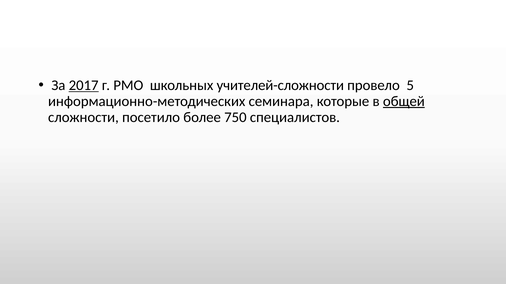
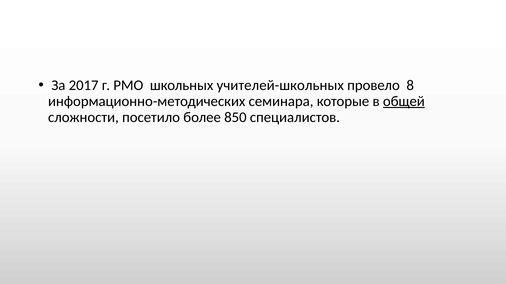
2017 underline: present -> none (84, 86)
учителей-сложности: учителей-сложности -> учителей-школьных (280, 86)
5: 5 -> 8 (410, 86)
750: 750 -> 850 (235, 117)
